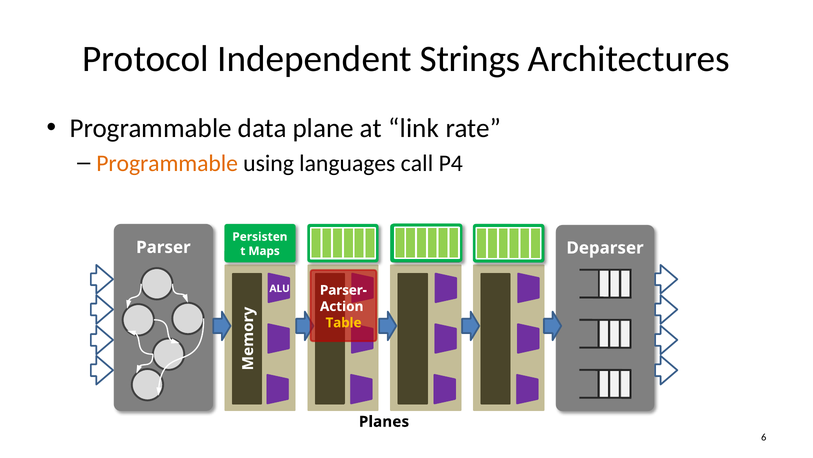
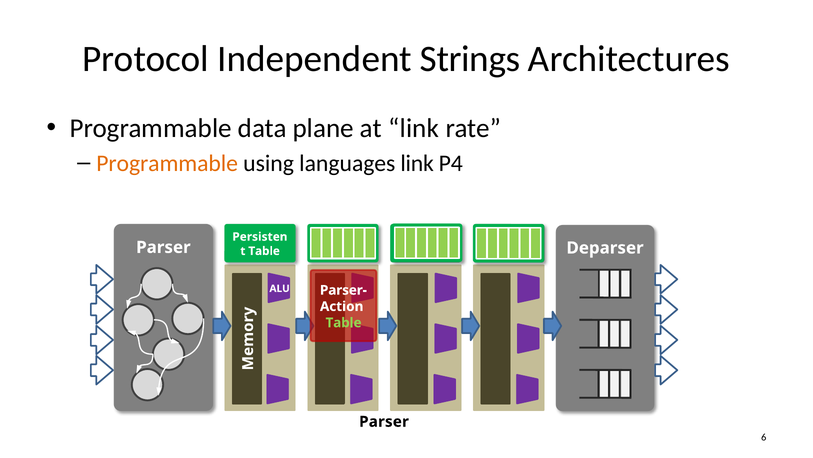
languages call: call -> link (417, 163)
Maps: Maps -> Table (264, 251)
Table colour: yellow -> light green (344, 322)
Planes: Planes -> Parser (384, 421)
